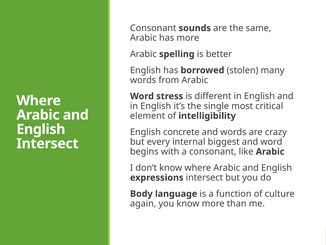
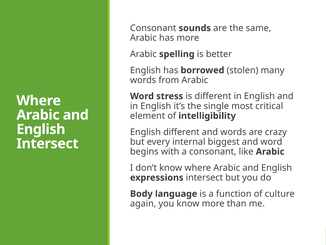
English concrete: concrete -> different (181, 132)
